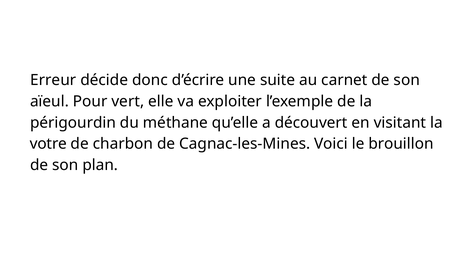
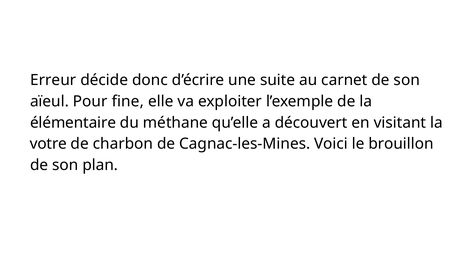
vert: vert -> fine (128, 101)
périgourdin: périgourdin -> élémentaire (73, 123)
